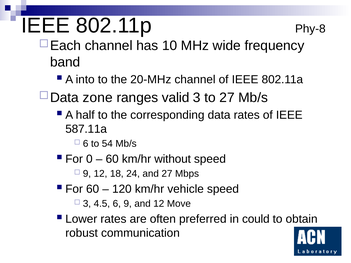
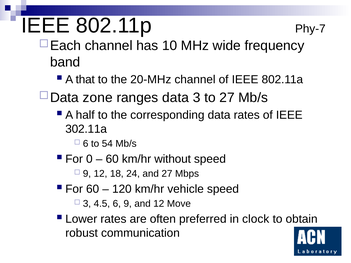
Phy-8: Phy-8 -> Phy-7 (310, 29)
into: into -> that (85, 80)
ranges valid: valid -> data (176, 98)
587.11a: 587.11a -> 302.11a (86, 129)
could: could -> clock (256, 219)
